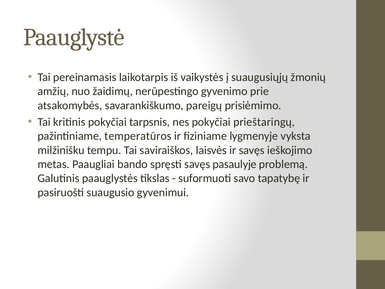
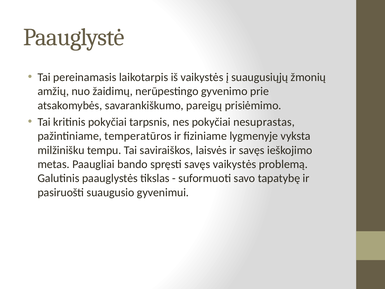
prieštaringų: prieštaringų -> nesuprastas (264, 122)
savęs pasaulyje: pasaulyje -> vaikystės (235, 164)
